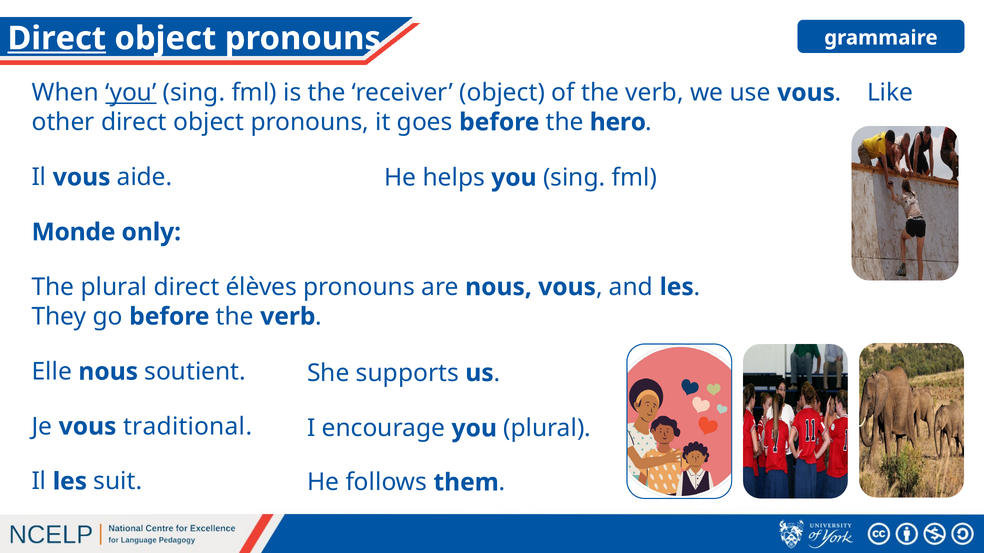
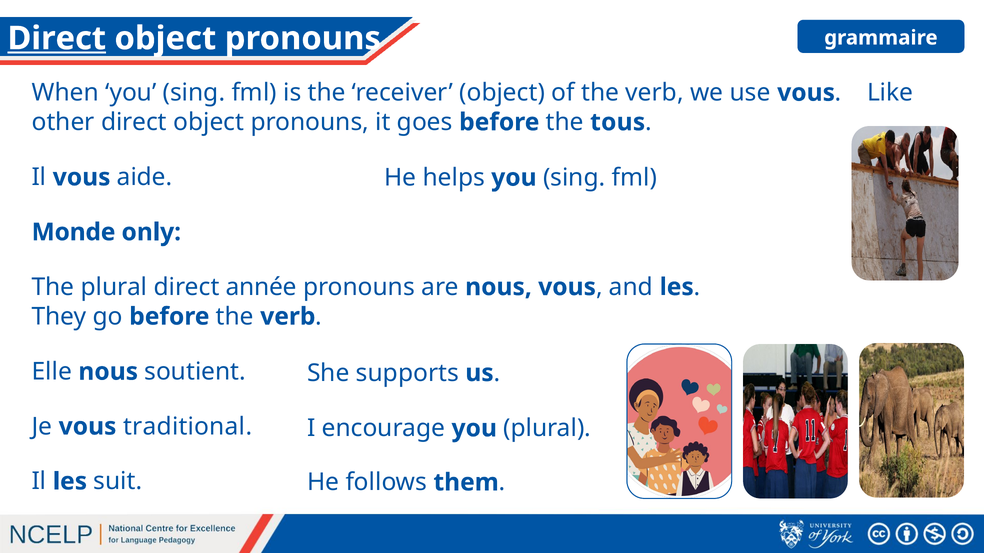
you underline: present -> none (131, 93)
hero: hero -> tous (618, 122)
élèves: élèves -> année (261, 287)
